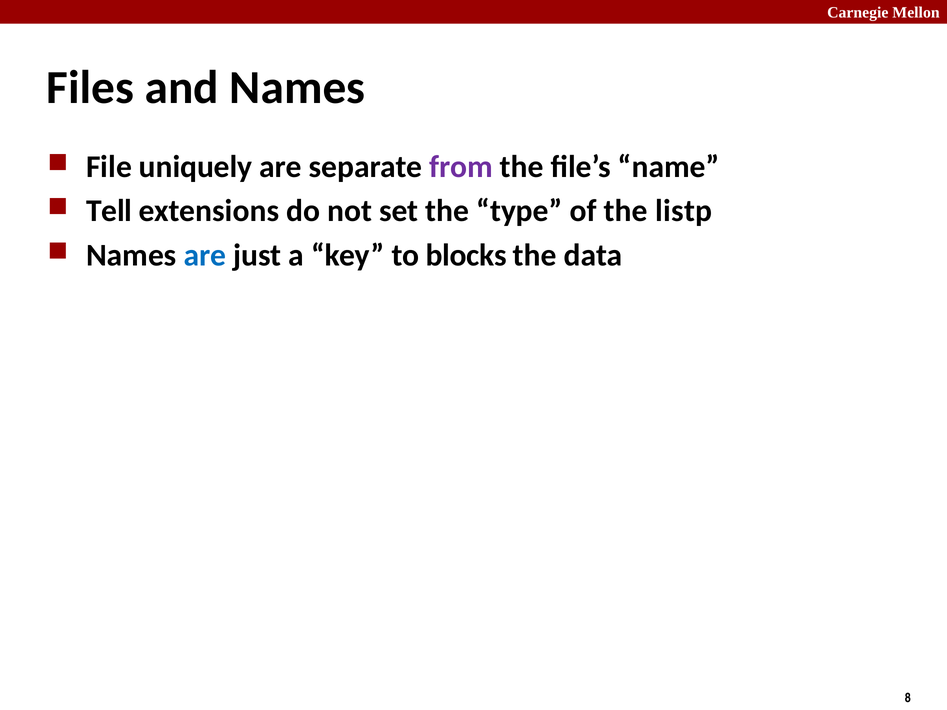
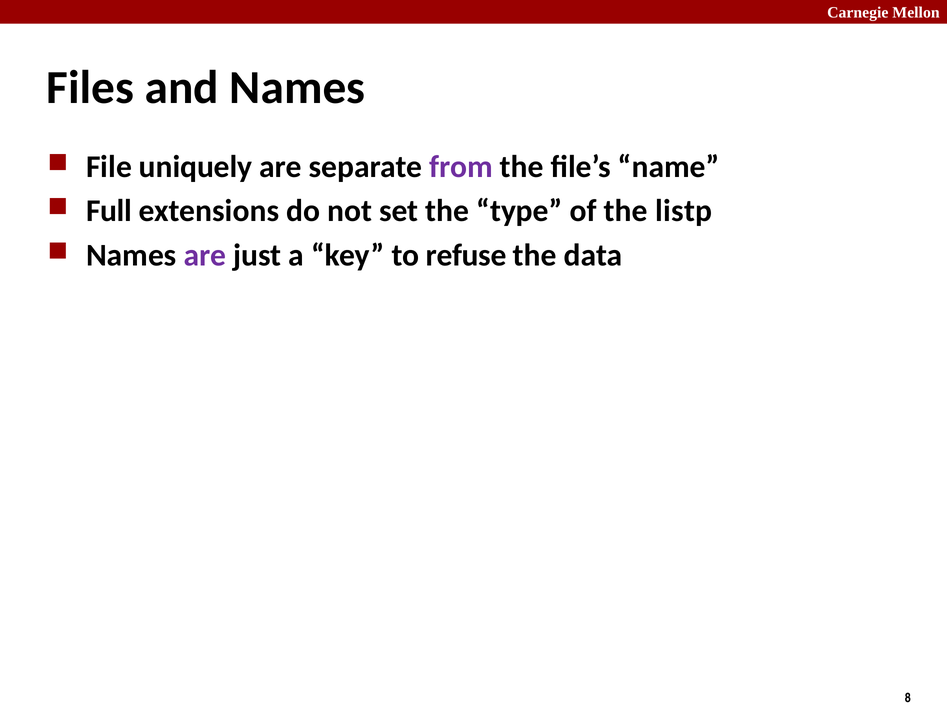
Tell: Tell -> Full (109, 211)
are colour: blue -> purple (205, 255)
blocks: blocks -> refuse (466, 255)
